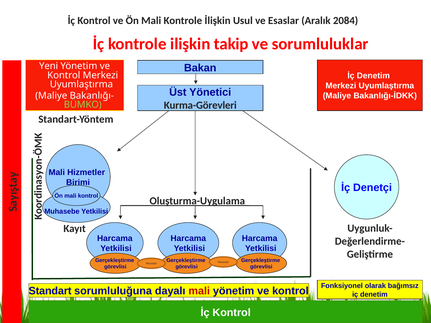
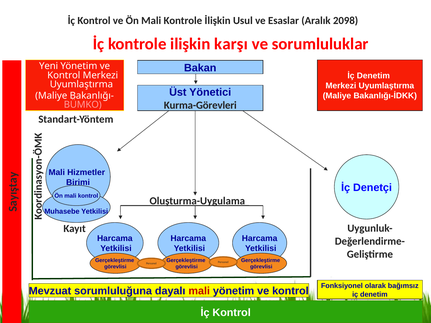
2084: 2084 -> 2098 (346, 21)
takip: takip -> karşı (231, 44)
BÜMKO colour: light green -> pink (83, 105)
Standart: Standart -> Mevzuat (50, 291)
